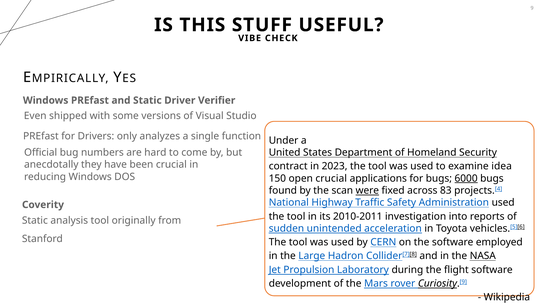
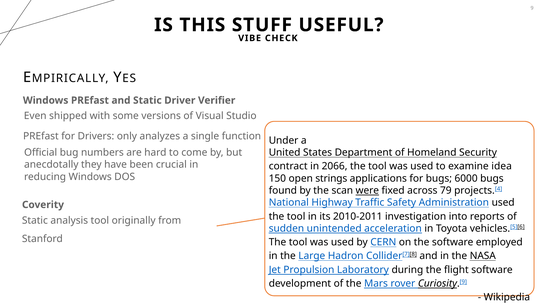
2023: 2023 -> 2066 (335, 166)
open crucial: crucial -> strings (331, 178)
6000 underline: present -> none (466, 178)
83: 83 -> 79 (446, 190)
